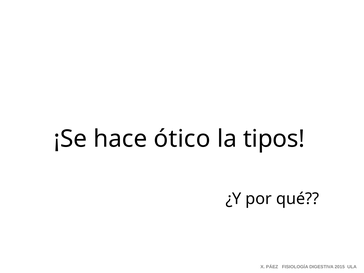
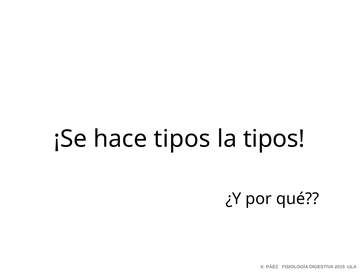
hace ótico: ótico -> tipos (182, 139)
